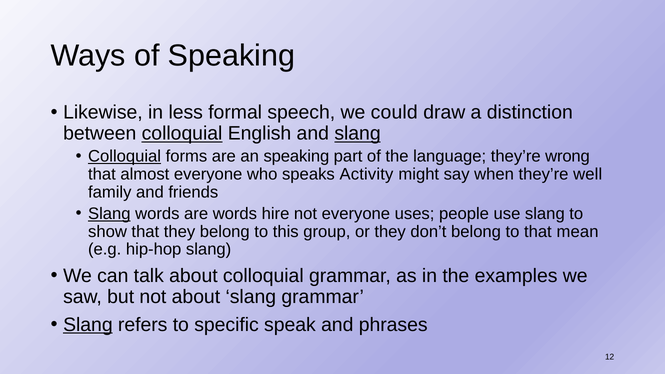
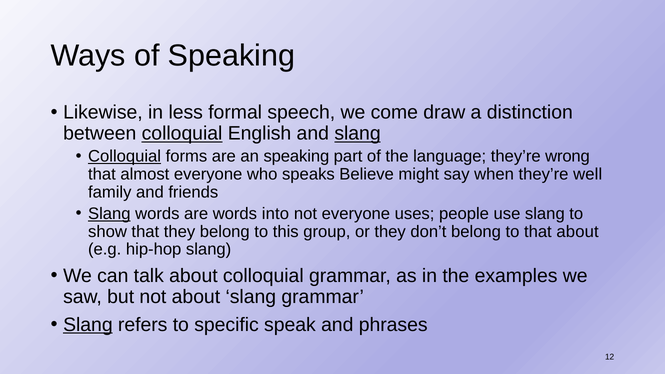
could: could -> come (394, 112)
Activity: Activity -> Believe (367, 174)
hire: hire -> into (275, 214)
that mean: mean -> about (578, 232)
